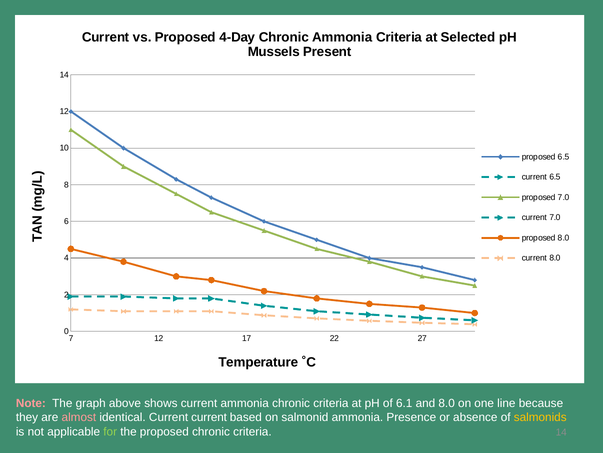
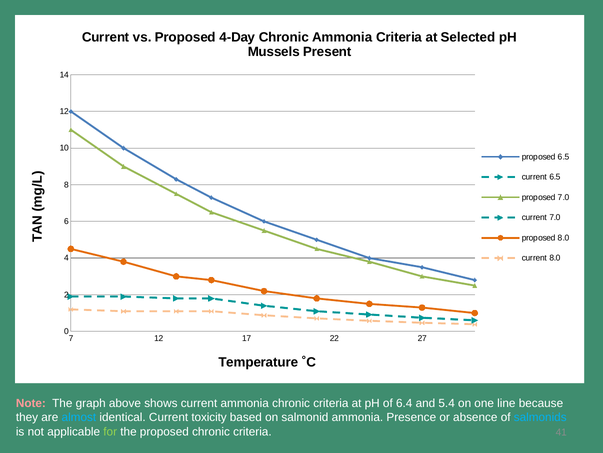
6.1: 6.1 -> 6.4 (404, 403)
and 8.0: 8.0 -> 5.4 (447, 403)
almost colour: pink -> light blue (79, 417)
Current current: current -> toxicity (209, 417)
salmonids colour: yellow -> light blue (540, 417)
criteria 14: 14 -> 41 (561, 432)
